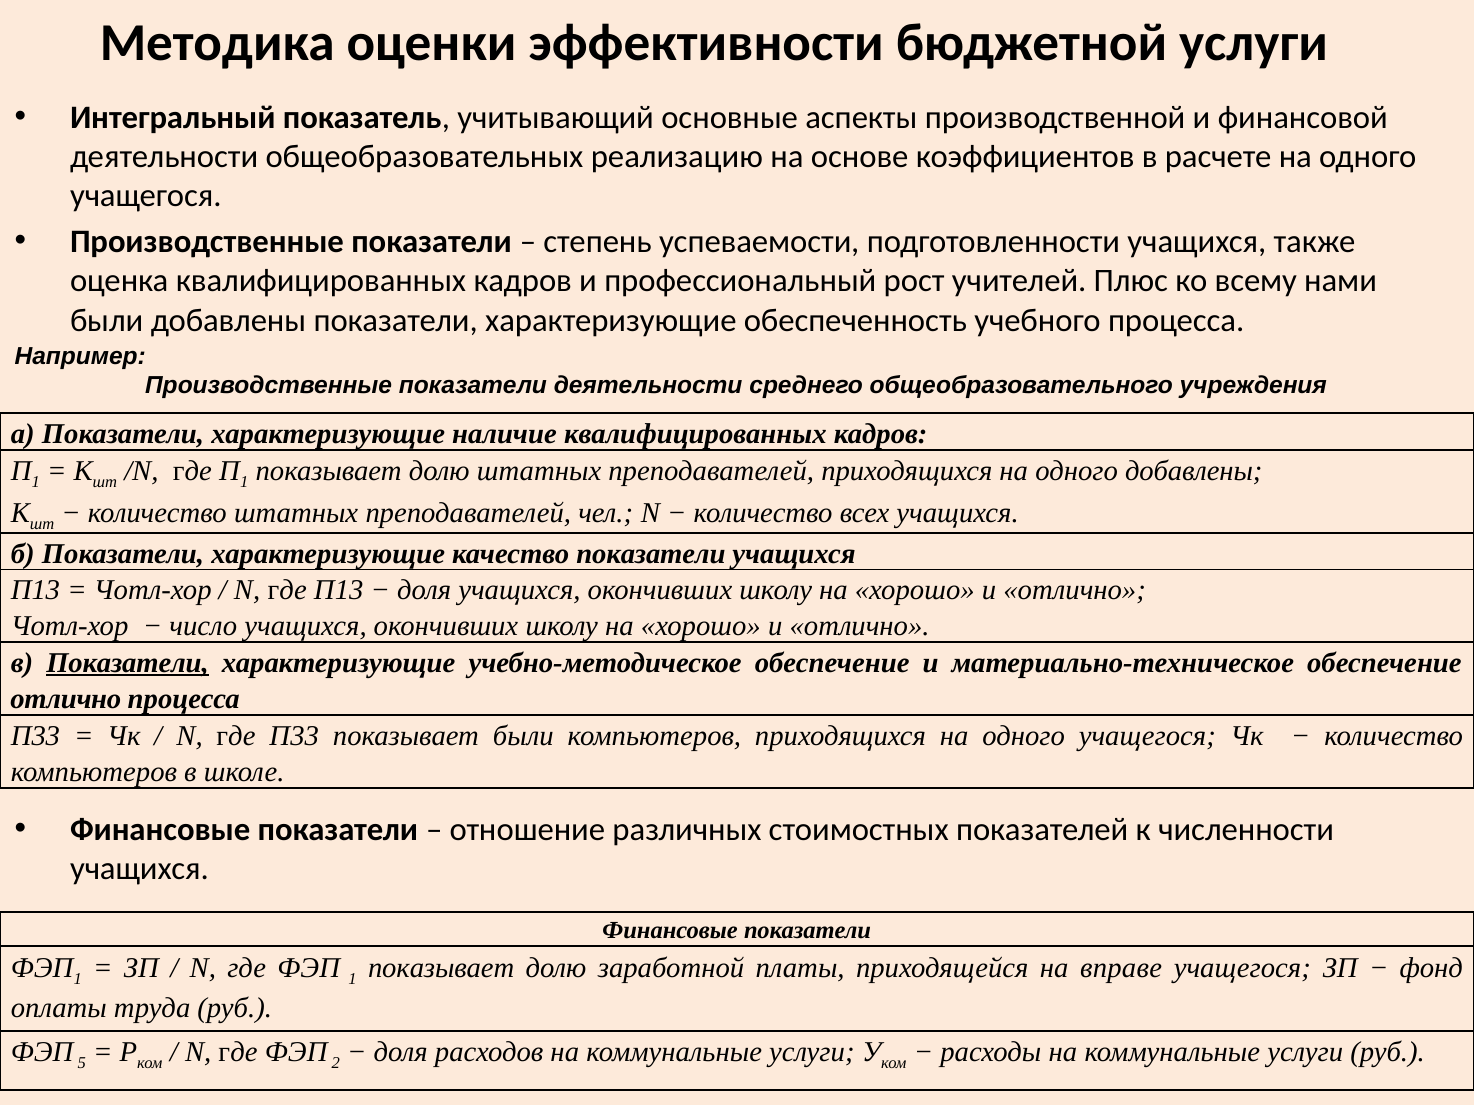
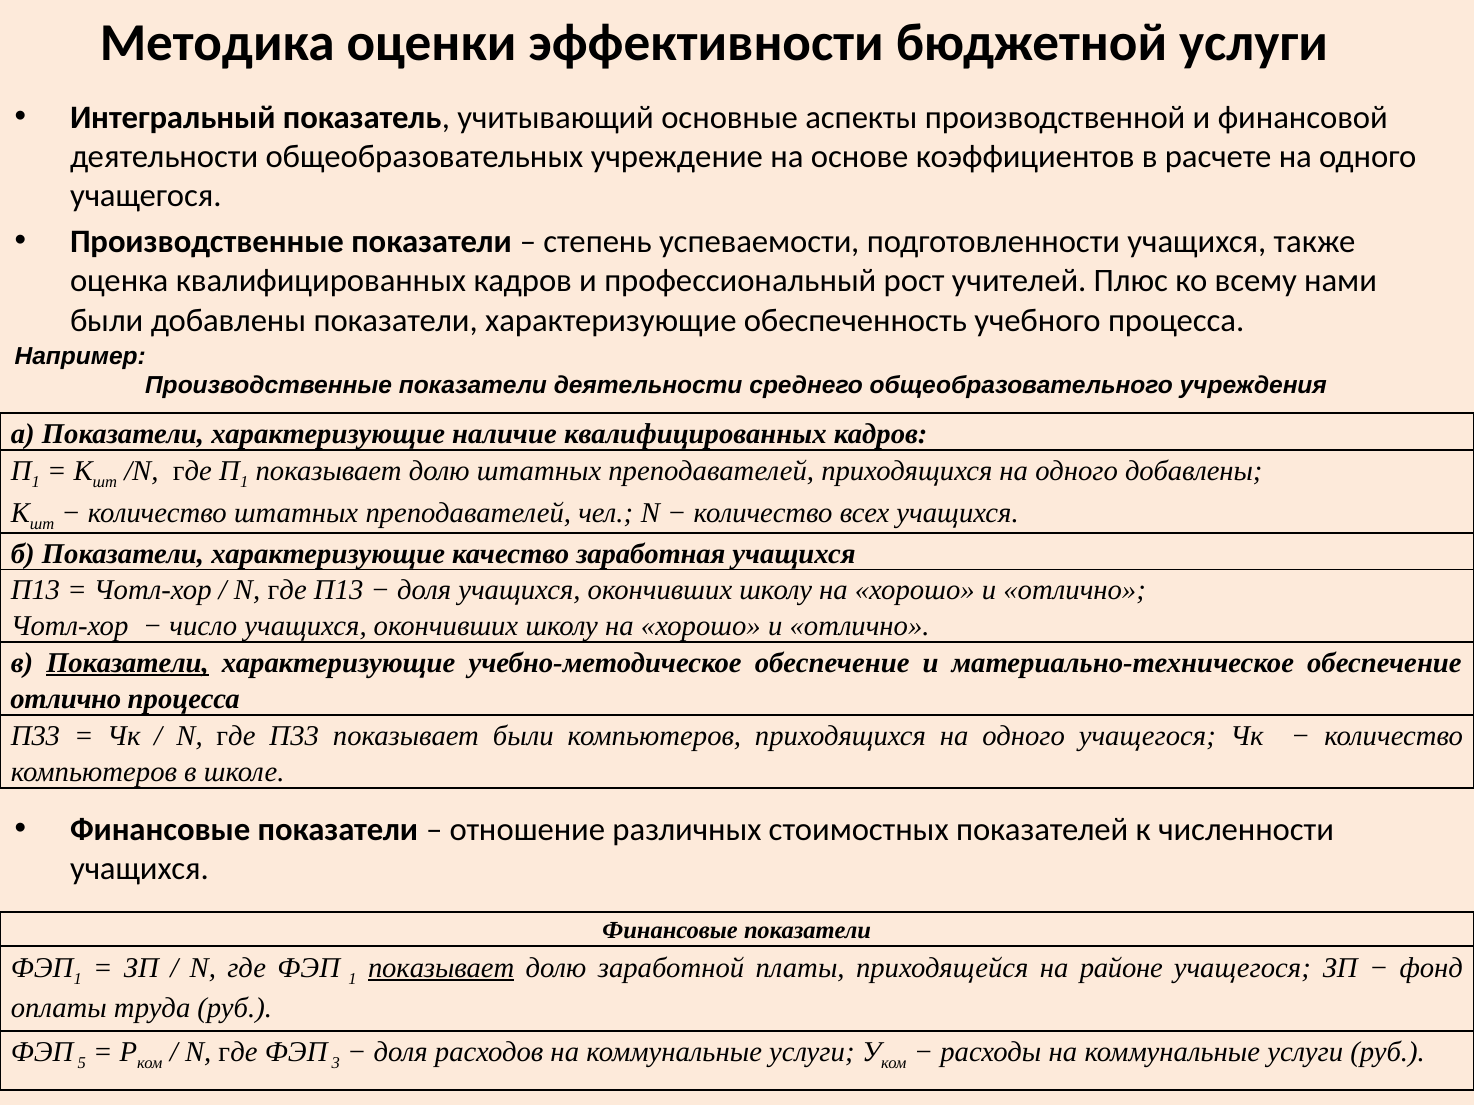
реализацию: реализацию -> учреждение (677, 157)
качество показатели: показатели -> заработная (651, 554)
показывает underline: none -> present (441, 968)
вправе: вправе -> районе (1121, 968)
2: 2 -> 3 (336, 1064)
